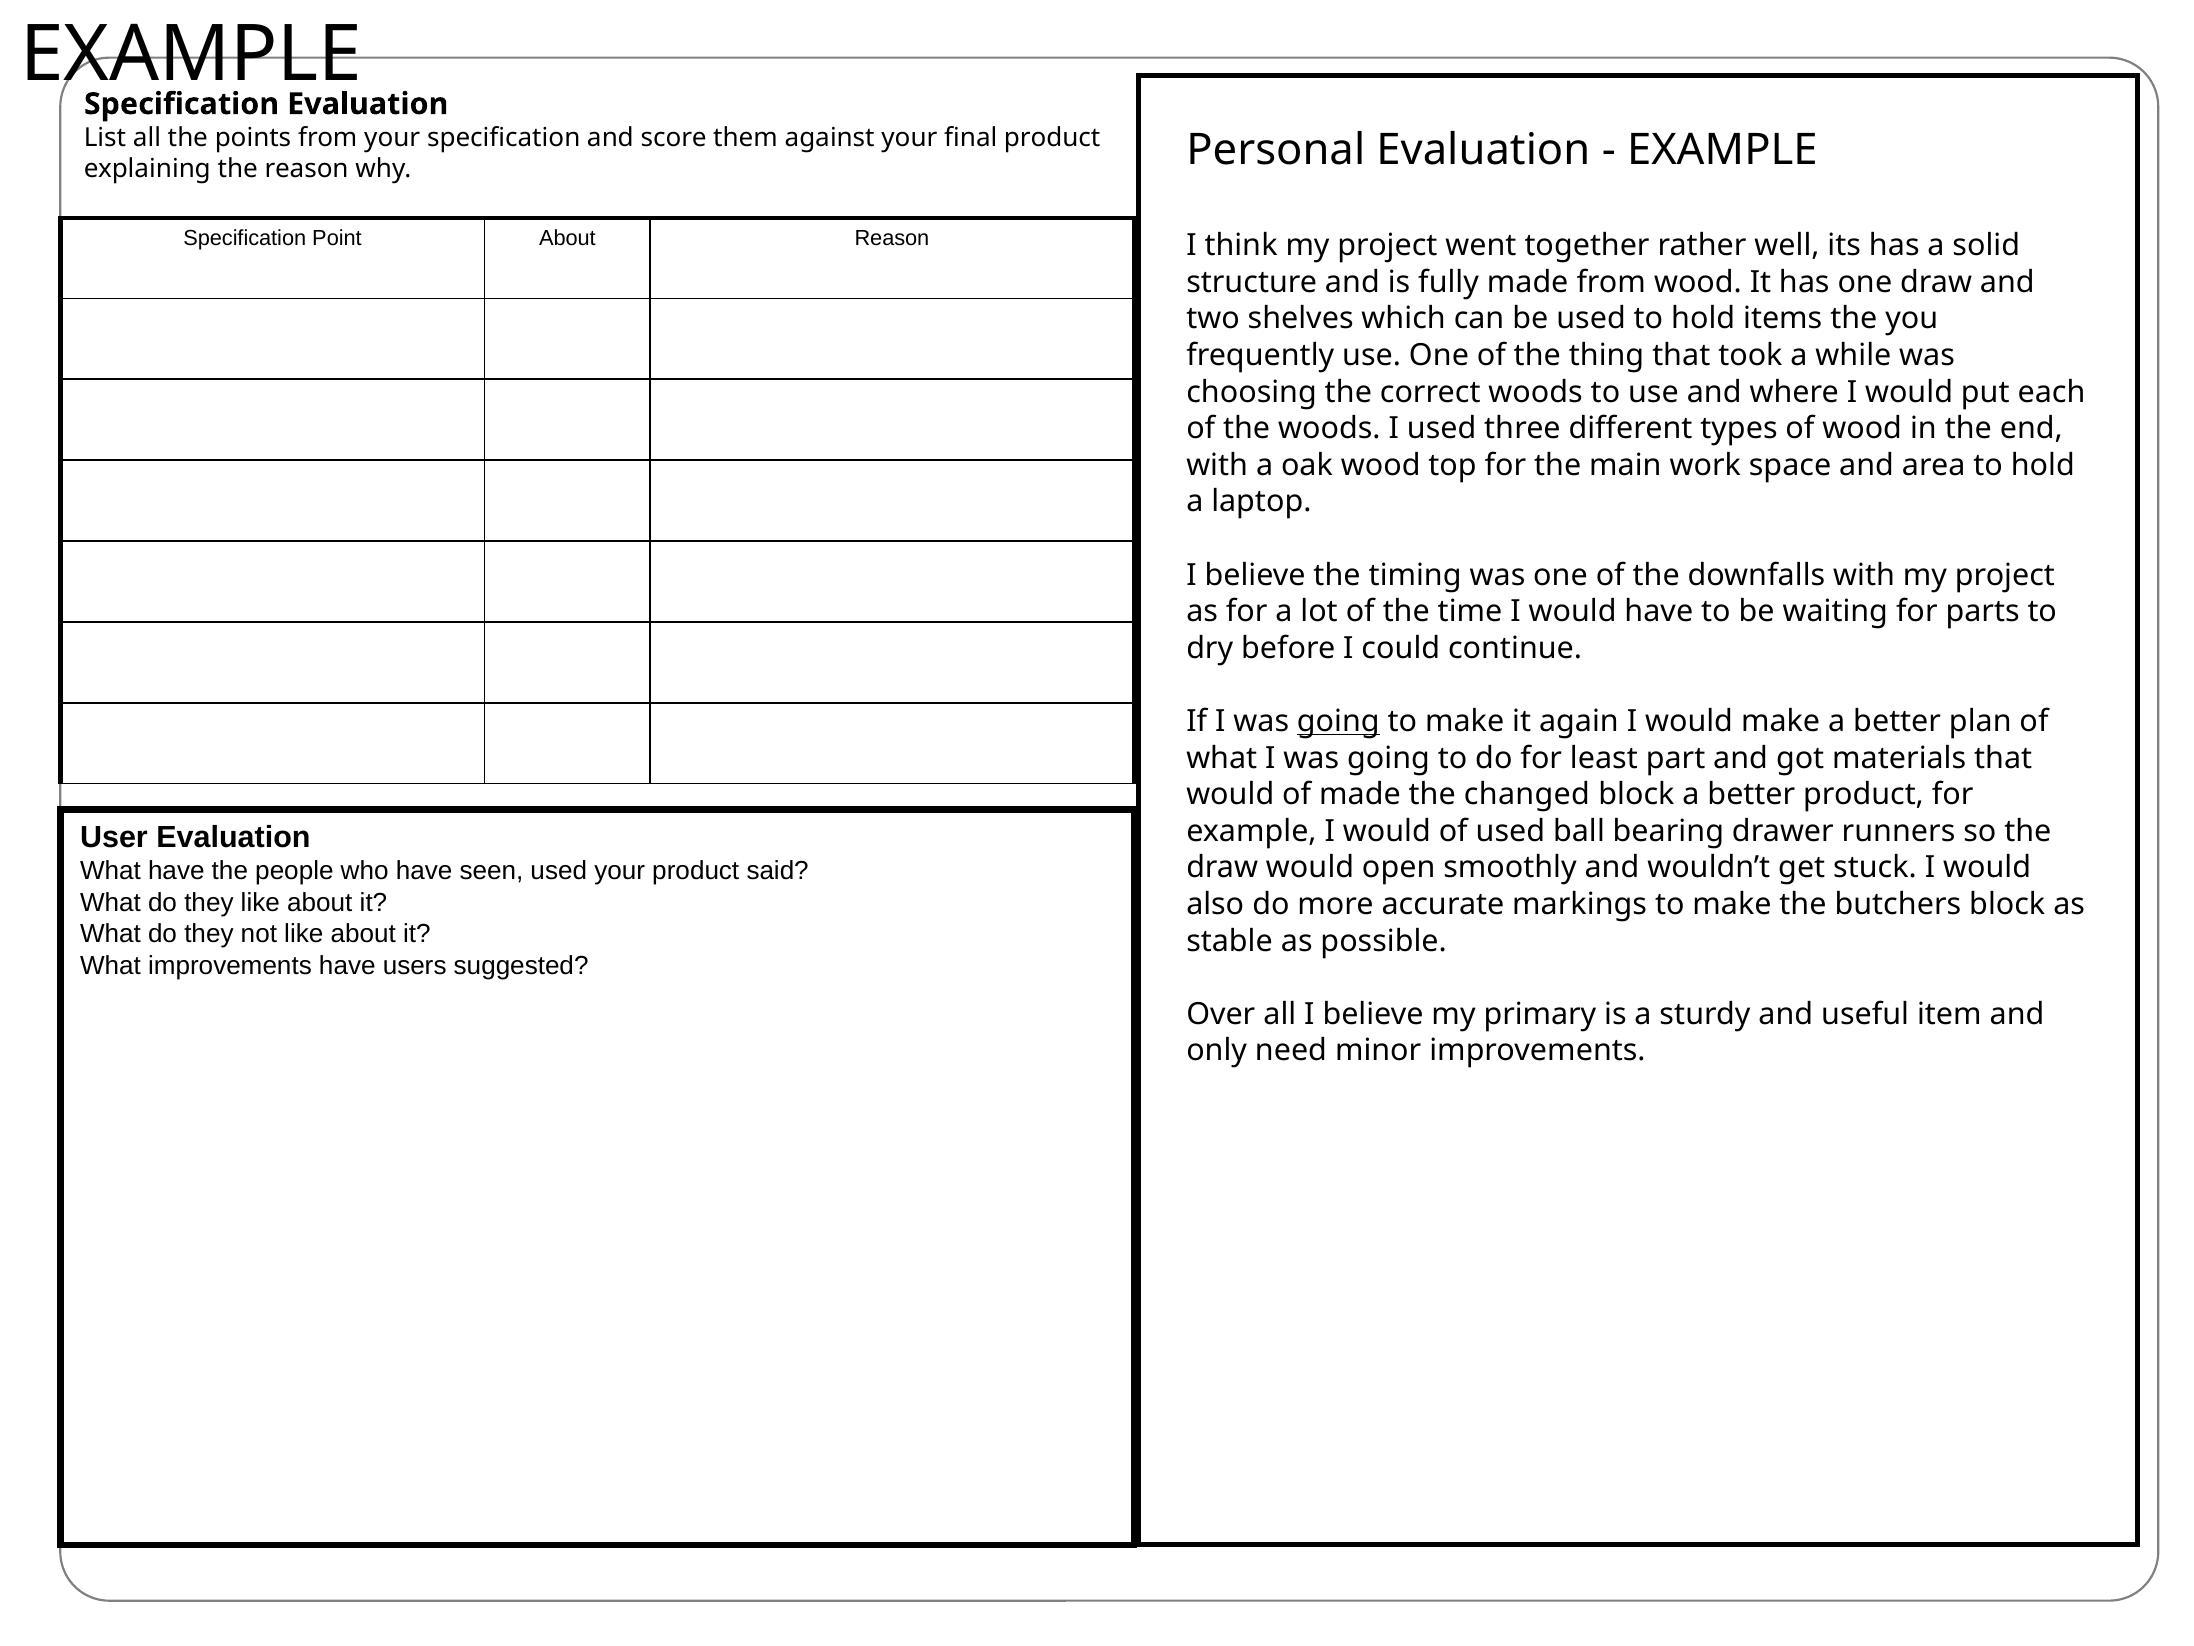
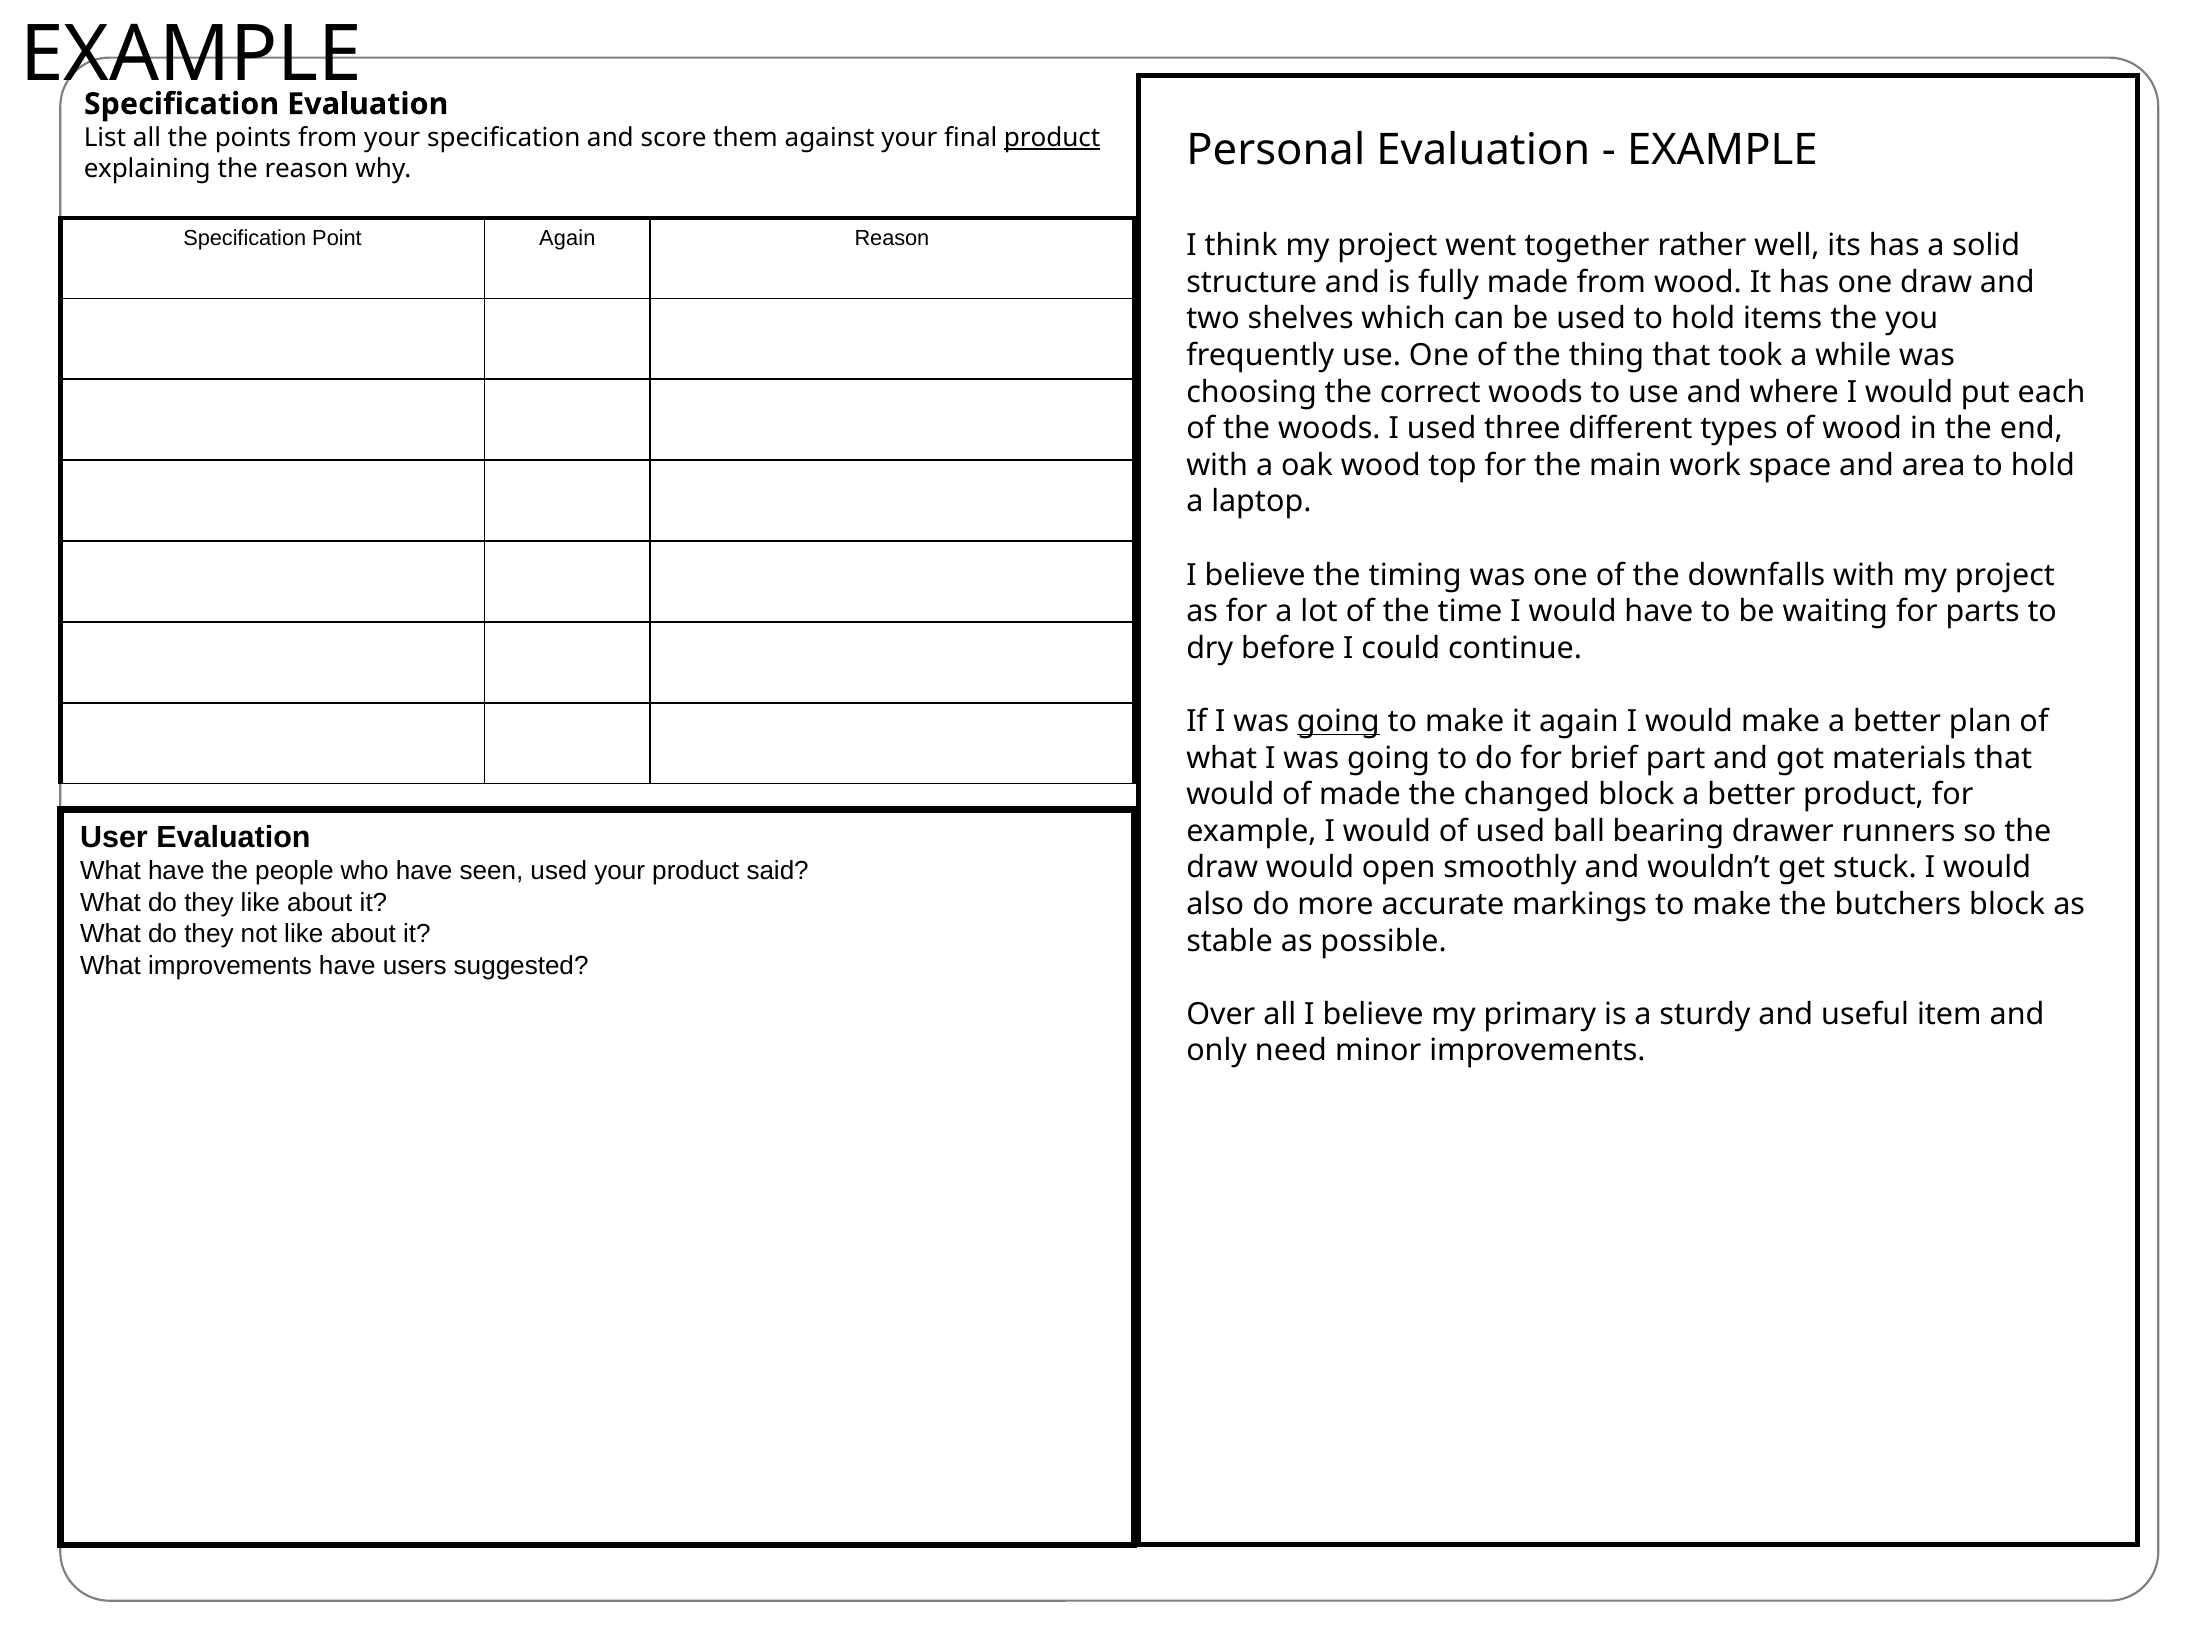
product underline: none -> present (1052, 138)
Point About: About -> Again (567, 238)
least: least -> brief (1604, 758)
